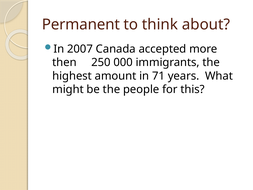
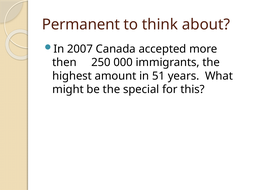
71: 71 -> 51 (158, 76)
people: people -> special (141, 89)
